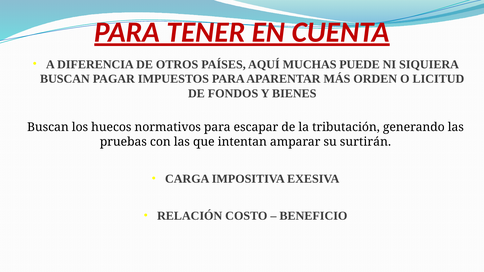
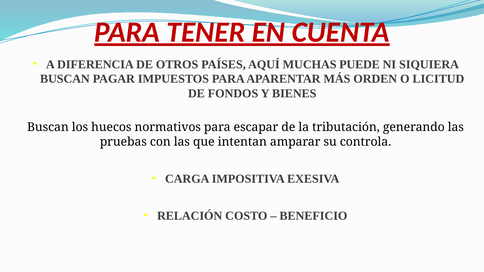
surtirán: surtirán -> controla (366, 142)
